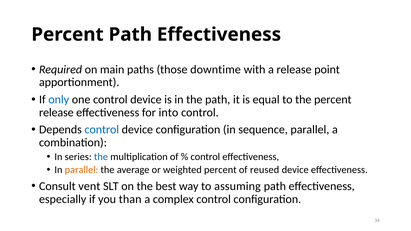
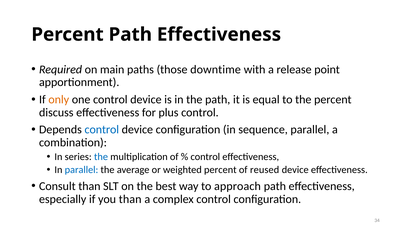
only colour: blue -> orange (59, 100)
release: release -> discuss (56, 113)
into: into -> plus (169, 113)
parallel colour: orange -> blue (82, 170)
Consult vent: vent -> than (89, 186)
assuming: assuming -> approach (237, 186)
